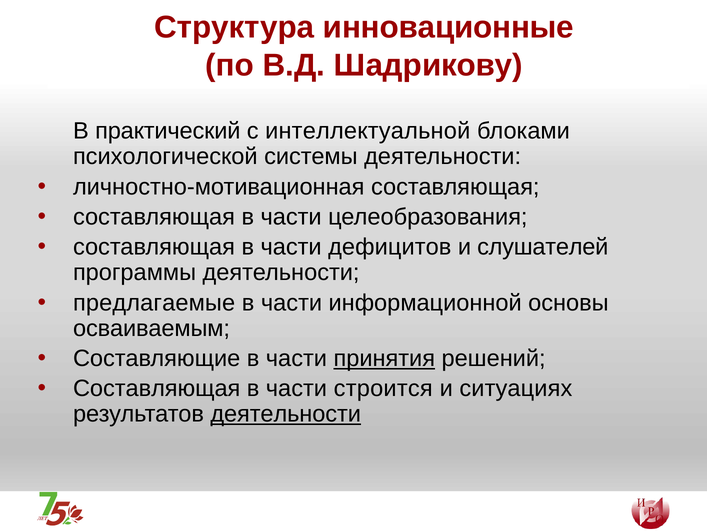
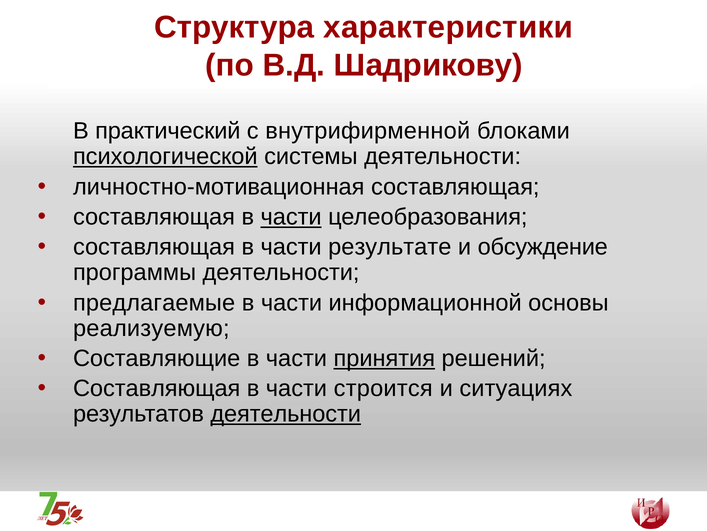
инновационные: инновационные -> характеристики (448, 28)
интеллектуальной: интеллектуальной -> внутрифирменной (368, 131)
психологической underline: none -> present (165, 156)
части underline: none -> present (291, 217)
дефицитов: дефицитов -> результате (390, 247)
слушателей: слушателей -> обсуждение (543, 247)
осваиваемым: осваиваемым -> реализуемую (151, 328)
